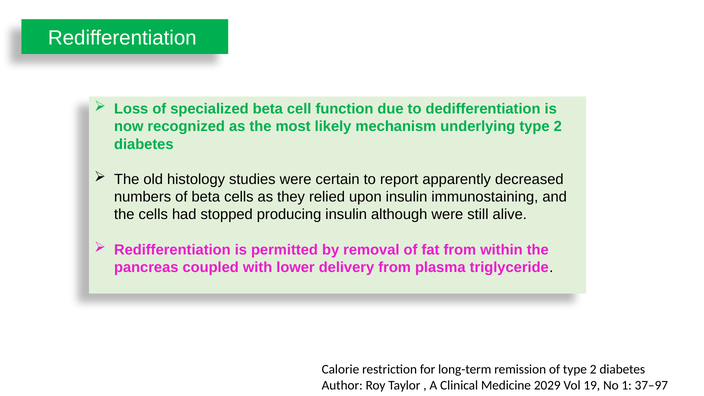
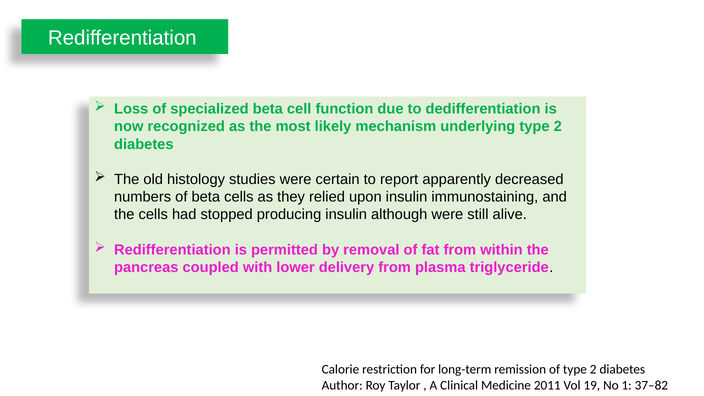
2029: 2029 -> 2011 (547, 385)
37–97: 37–97 -> 37–82 (651, 385)
